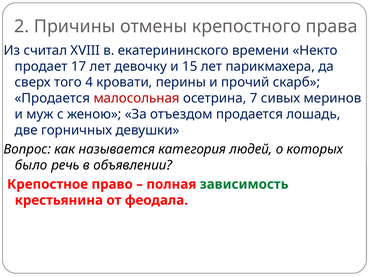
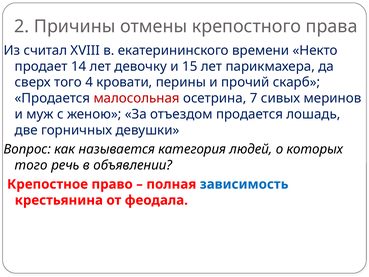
17: 17 -> 14 (79, 66)
было: было -> того (31, 165)
зависимость colour: green -> blue (244, 184)
